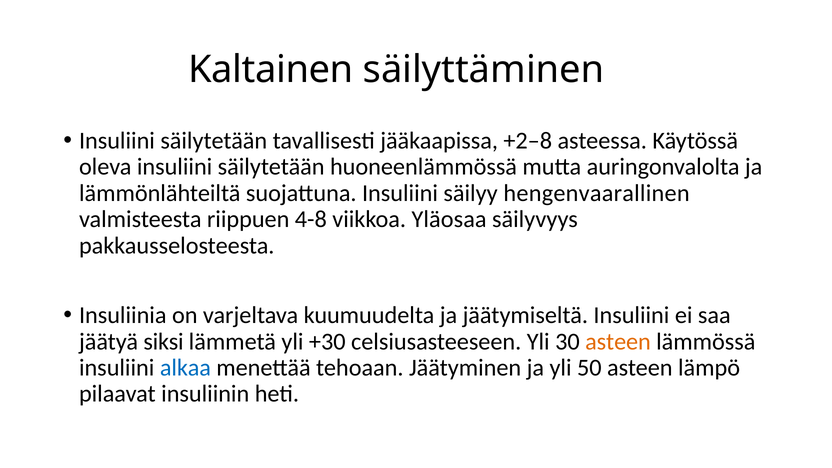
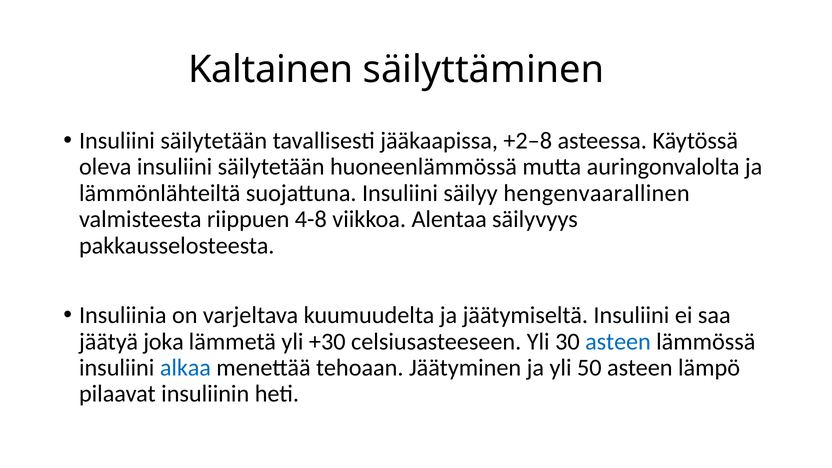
Yläosaa: Yläosaa -> Alentaa (449, 219)
siksi: siksi -> joka (164, 342)
asteen colour: orange -> blue (618, 342)
